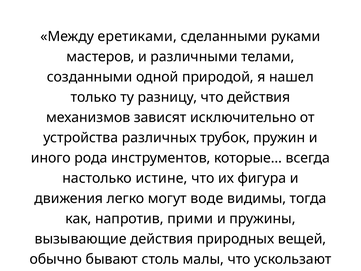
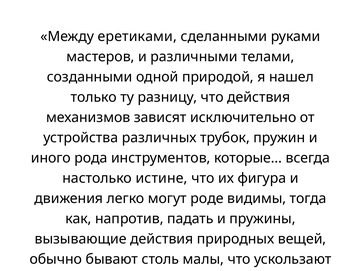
воде: воде -> роде (207, 198)
прими: прими -> падать (190, 218)
